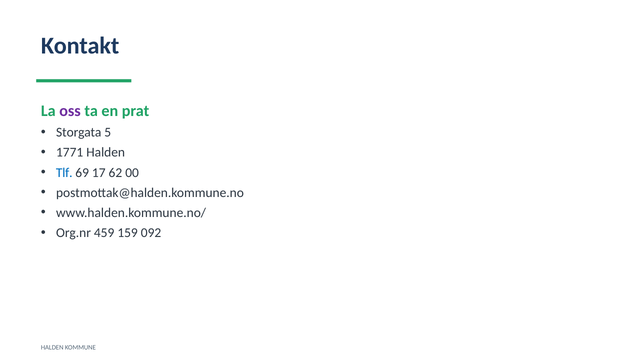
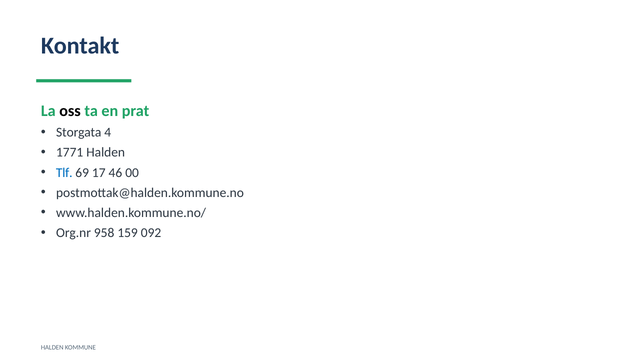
oss colour: purple -> black (70, 111)
5: 5 -> 4 (108, 132)
62: 62 -> 46 (115, 173)
459: 459 -> 958 (104, 233)
